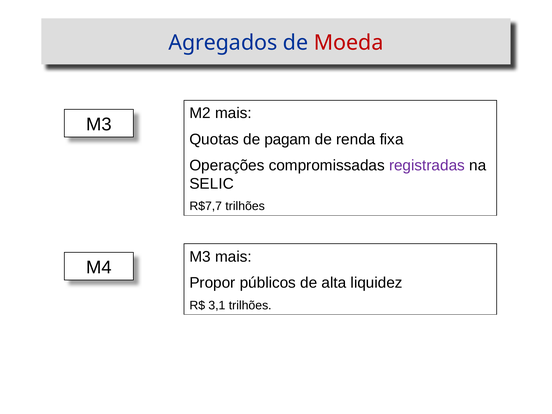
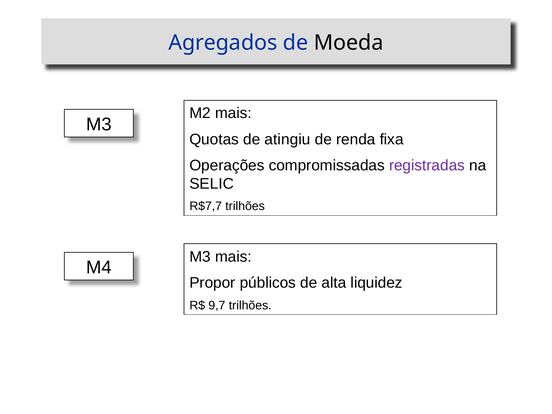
Moeda colour: red -> black (349, 43)
pagam: pagam -> atingiu (287, 139)
3,1: 3,1 -> 9,7 (217, 305)
